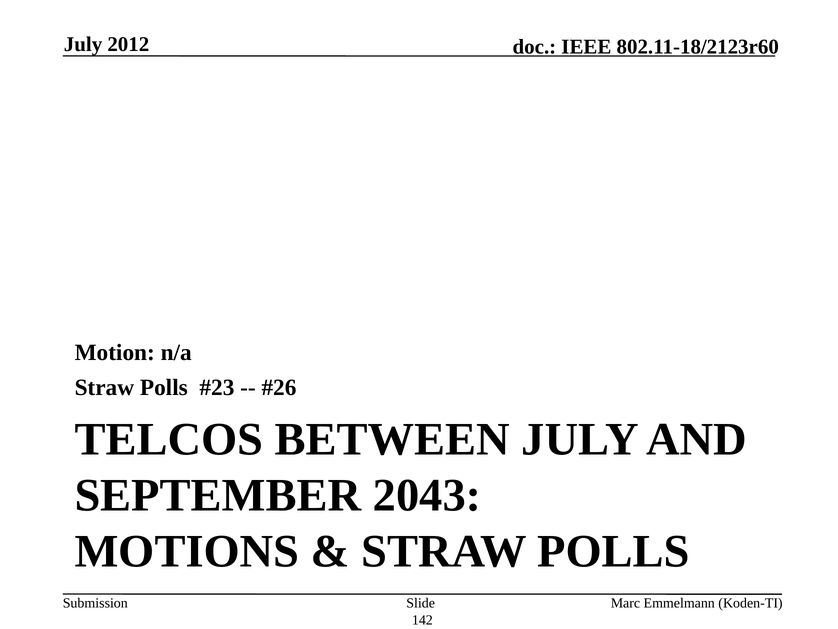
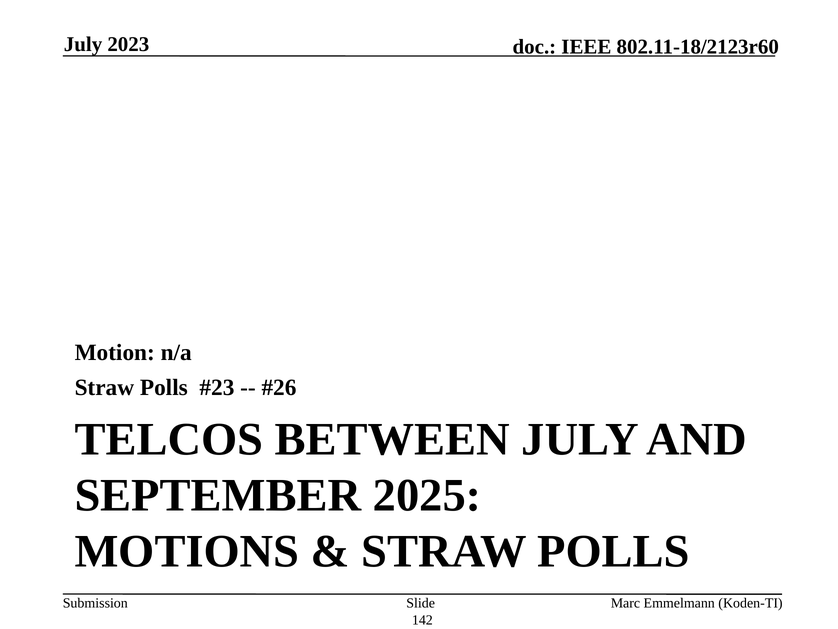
2012: 2012 -> 2023 (128, 44)
2043: 2043 -> 2025 (427, 495)
